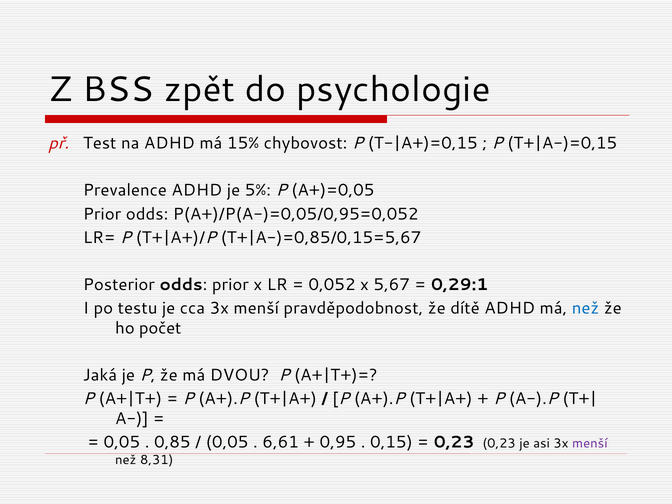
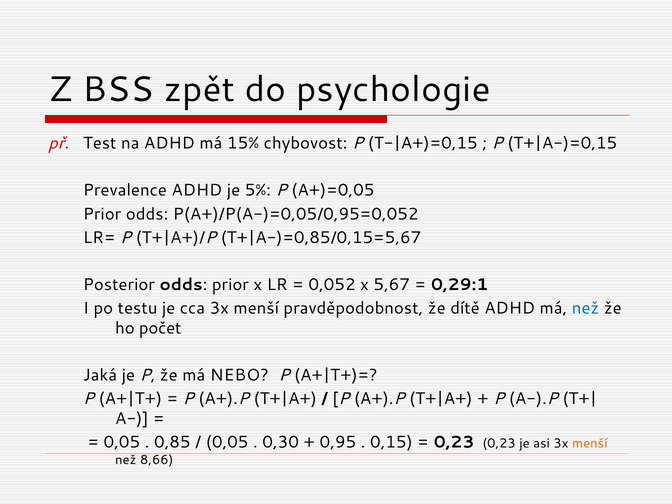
DVOU: DVOU -> NEBO (239, 375)
6,61: 6,61 -> 0,30 (281, 442)
menší colour: purple -> orange (590, 444)
8,31: 8,31 -> 8,66 (157, 460)
